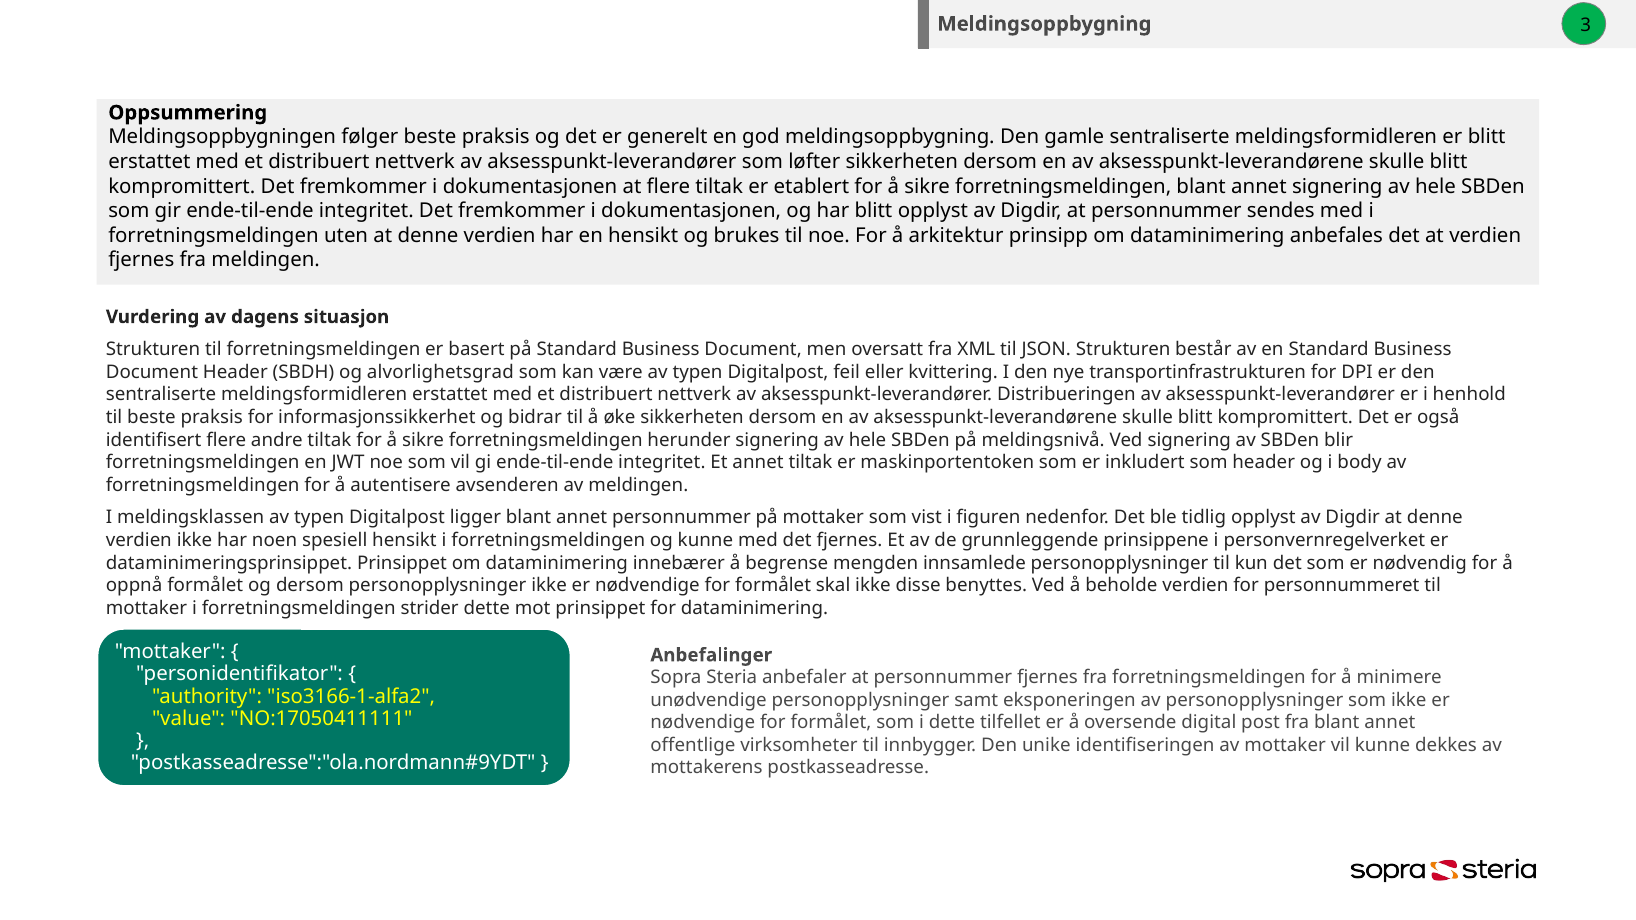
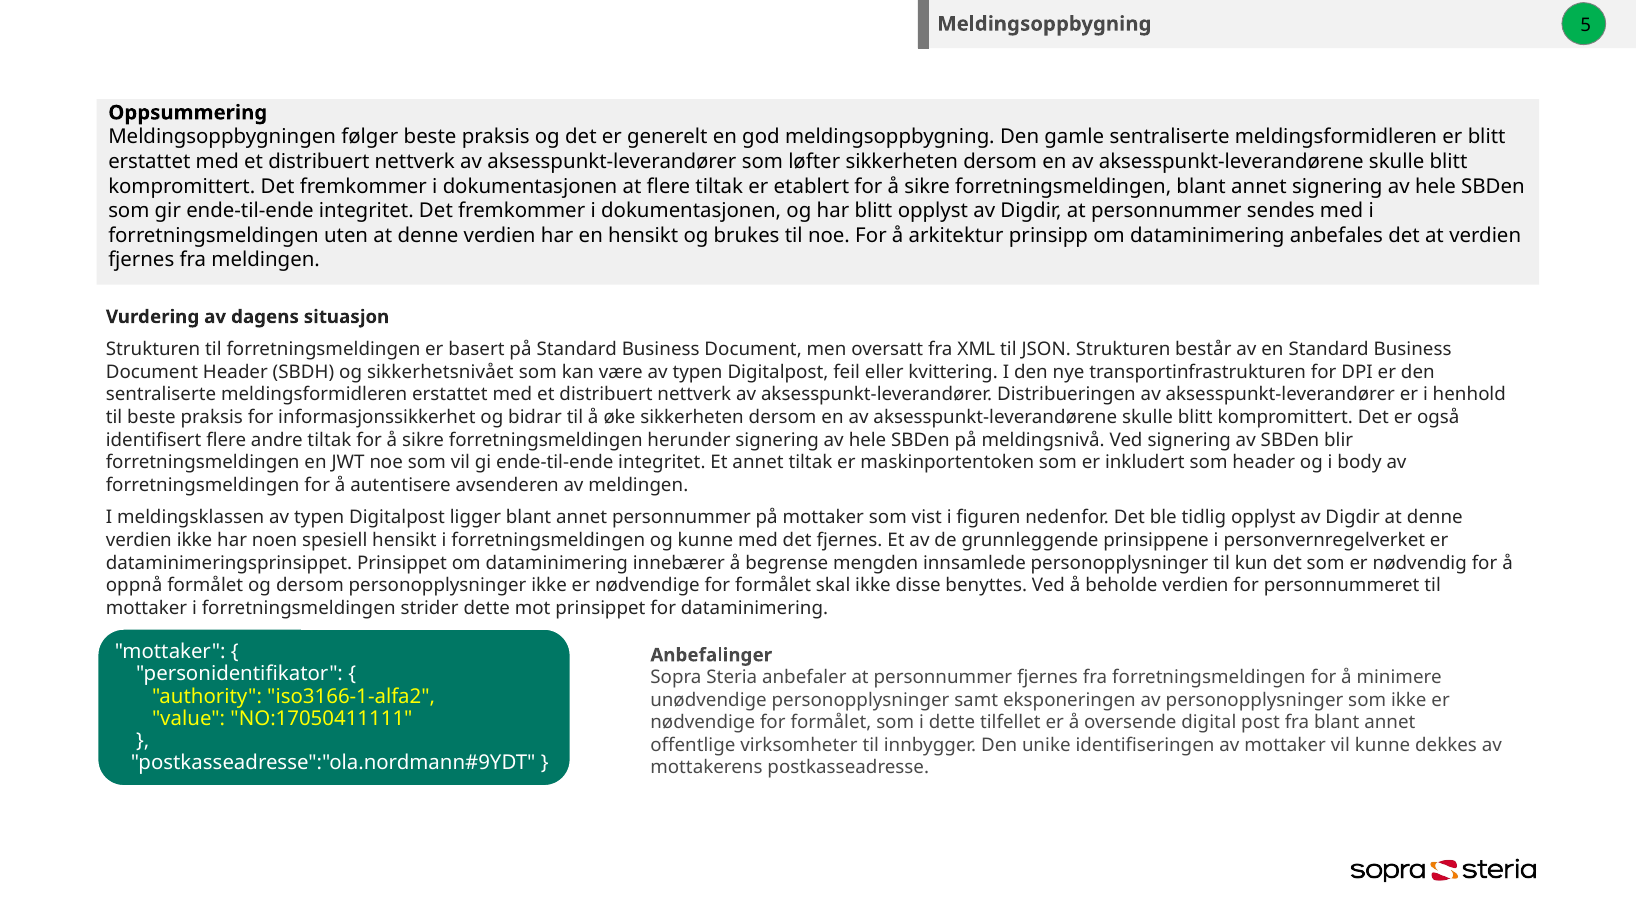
3: 3 -> 5 (1586, 25)
alvorlighetsgrad: alvorlighetsgrad -> sikkerhetsnivået (440, 372)
